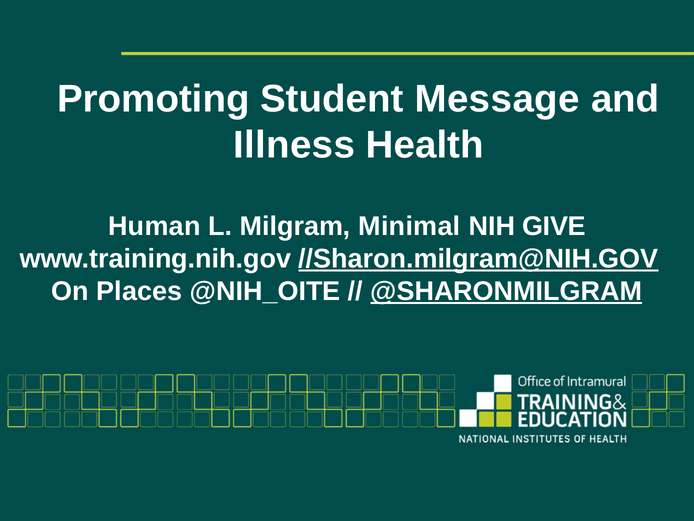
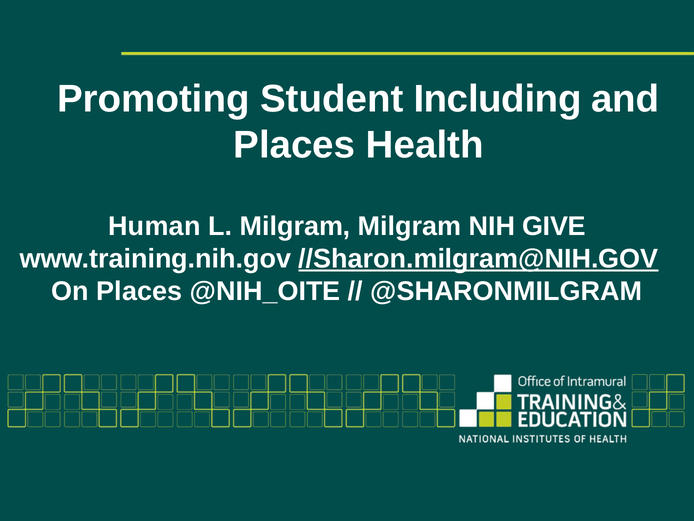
Message: Message -> Including (498, 99)
Illness: Illness -> Places (294, 145)
Milgram Minimal: Minimal -> Milgram (410, 226)
@SHARONMILGRAM underline: present -> none (506, 291)
